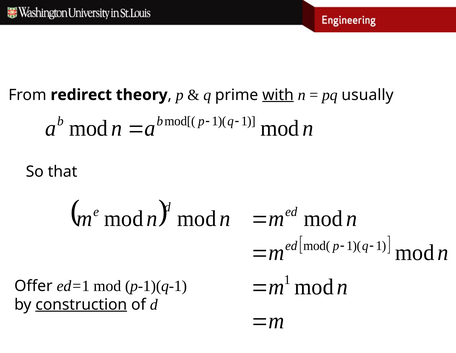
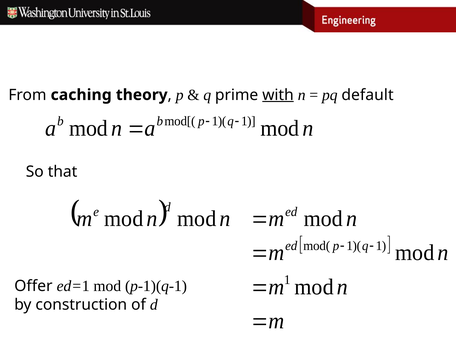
redirect: redirect -> caching (81, 95)
usually: usually -> default (368, 95)
construction underline: present -> none (81, 304)
